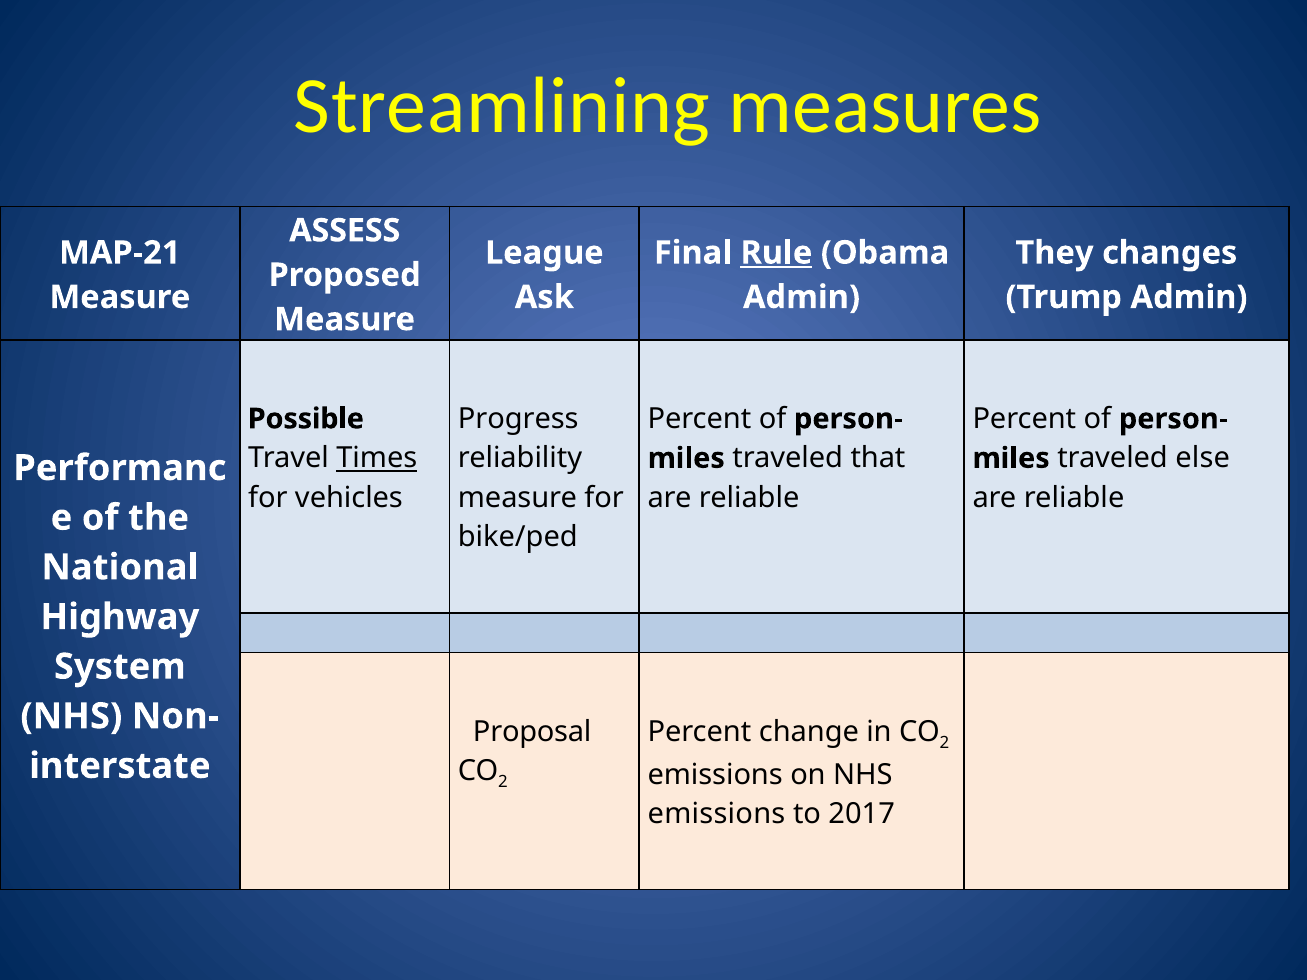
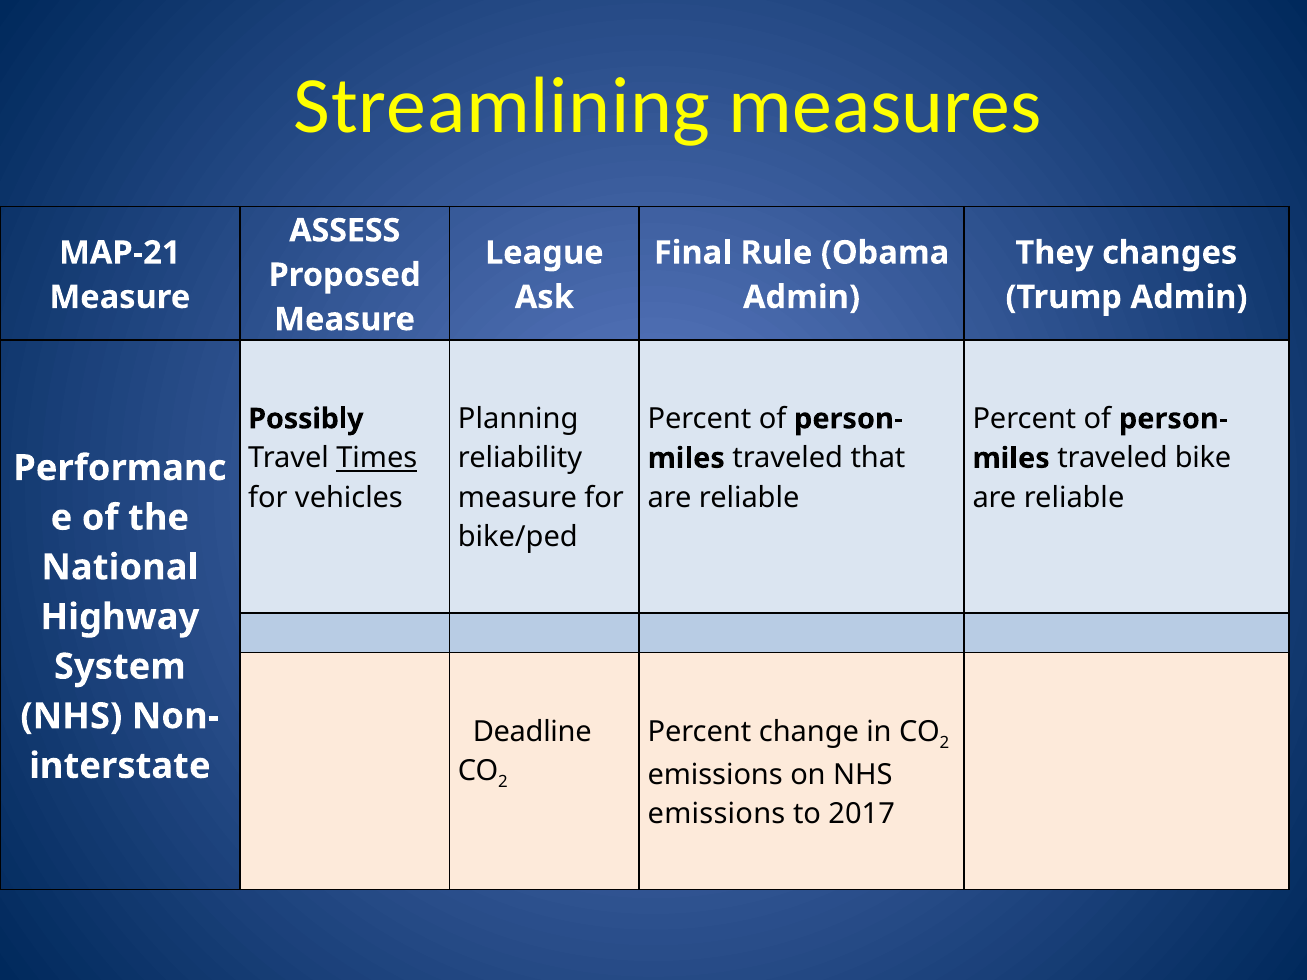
Rule underline: present -> none (776, 253)
Progress: Progress -> Planning (518, 419)
Possible: Possible -> Possibly (306, 419)
else: else -> bike (1203, 458)
Proposal: Proposal -> Deadline (532, 732)
